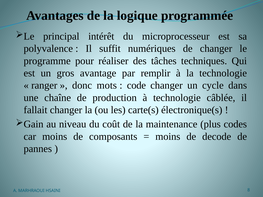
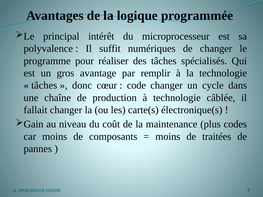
techniques: techniques -> spécialisés (204, 61)
ranger: ranger -> tâches (44, 85)
mots: mots -> cœur (107, 85)
decode: decode -> traitées (217, 137)
